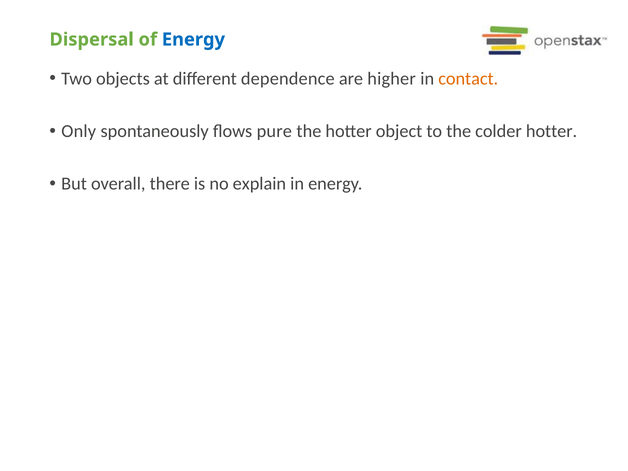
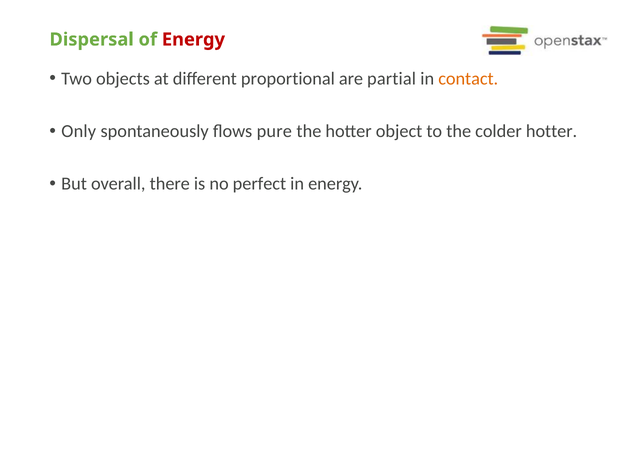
Energy colour: blue -> red (193, 40)
dependence: dependence -> proportional (288, 79)
higher: higher -> partial (392, 79)
explain: explain -> perfect (259, 184)
